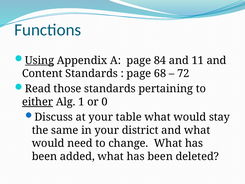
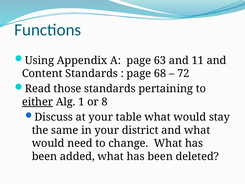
Using underline: present -> none (40, 60)
84: 84 -> 63 (160, 60)
0: 0 -> 8 (105, 102)
